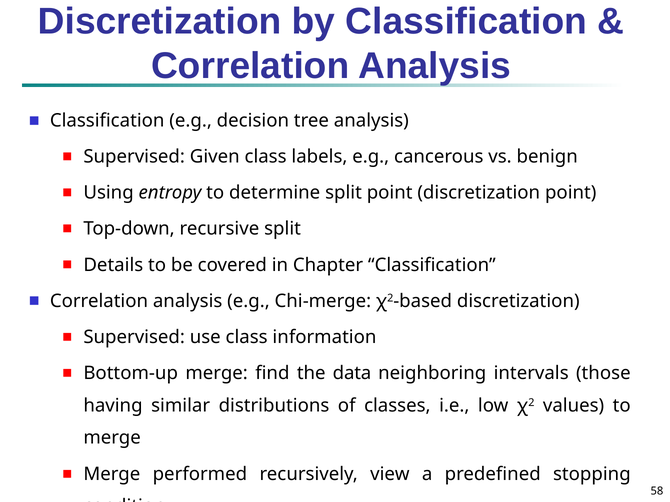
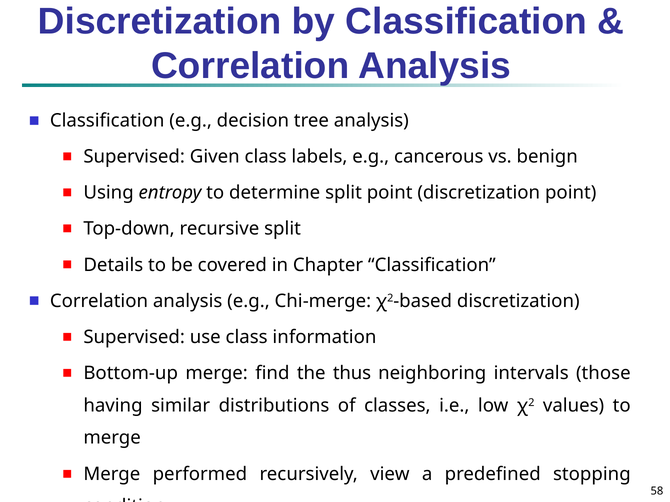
data: data -> thus (352, 373)
